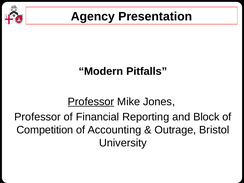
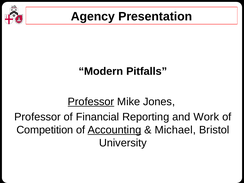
Block: Block -> Work (206, 117)
Accounting underline: none -> present (114, 130)
Outrage: Outrage -> Michael (175, 130)
